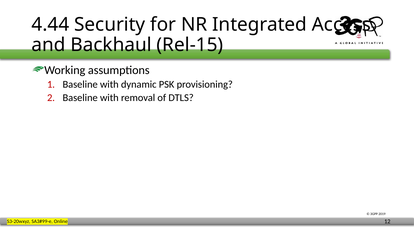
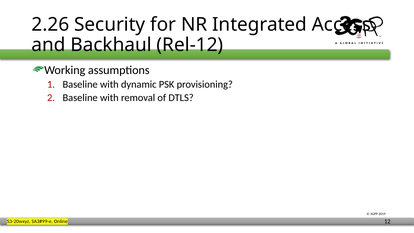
4.44: 4.44 -> 2.26 (50, 25)
Rel-15: Rel-15 -> Rel-12 (190, 45)
